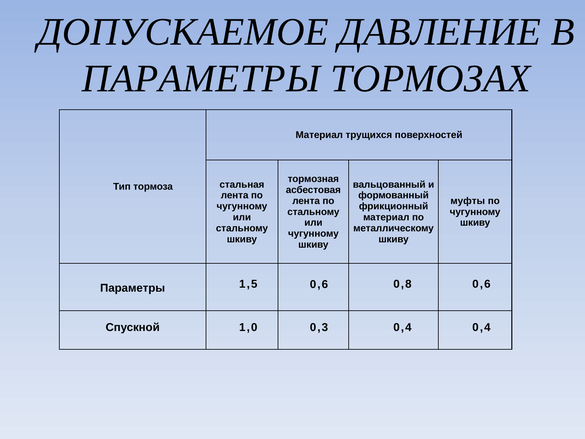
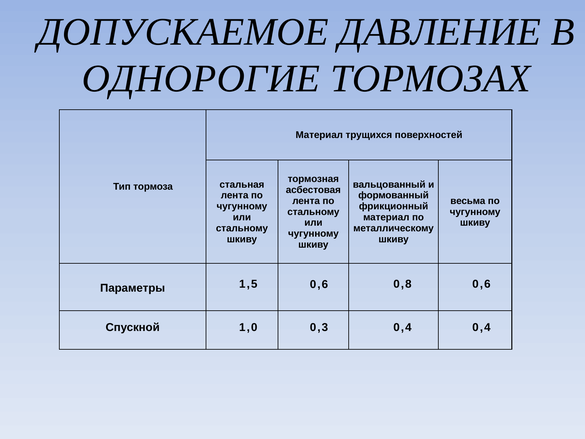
ПАРАМЕТРЫ: ПАРАМЕТРЫ -> ОДНОРОГИЕ (201, 79)
муфты: муфты -> весьма (468, 201)
